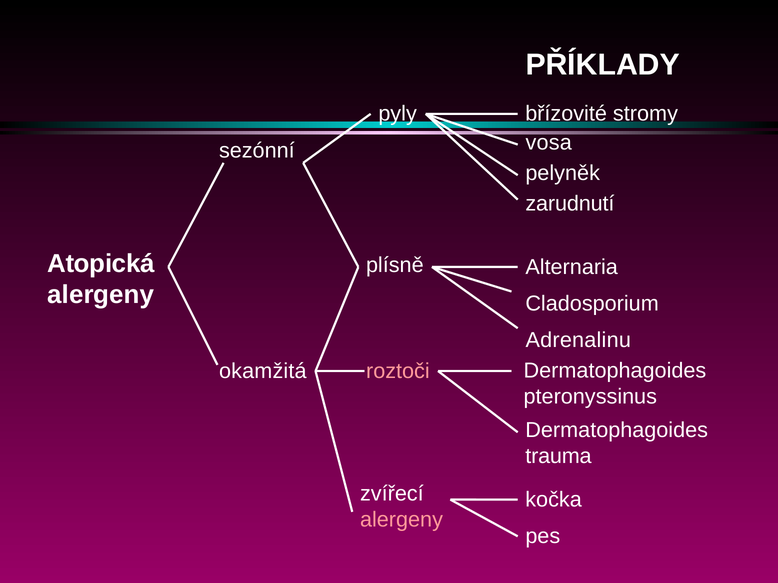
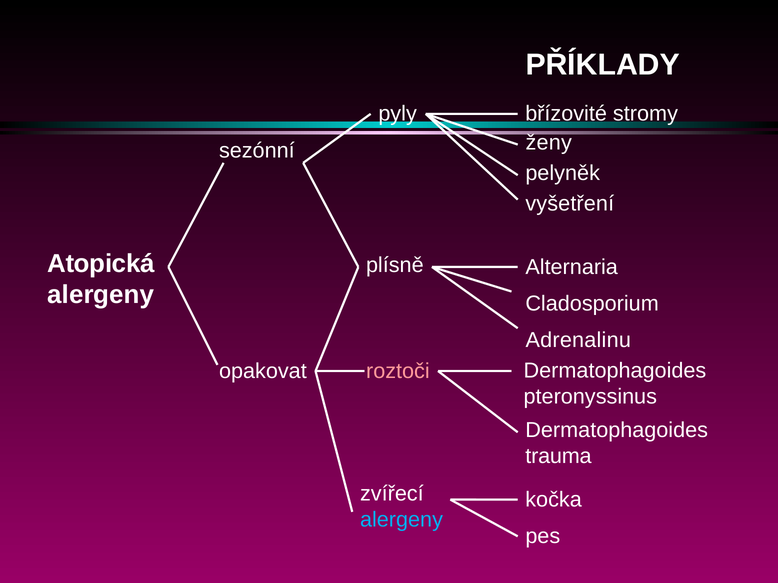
vosa: vosa -> ženy (549, 143)
zarudnutí: zarudnutí -> vyšetření (570, 204)
okamžitá: okamžitá -> opakovat (263, 371)
alergeny colour: pink -> light blue (401, 520)
